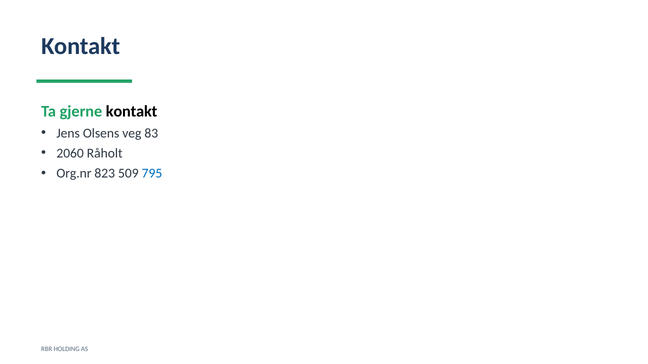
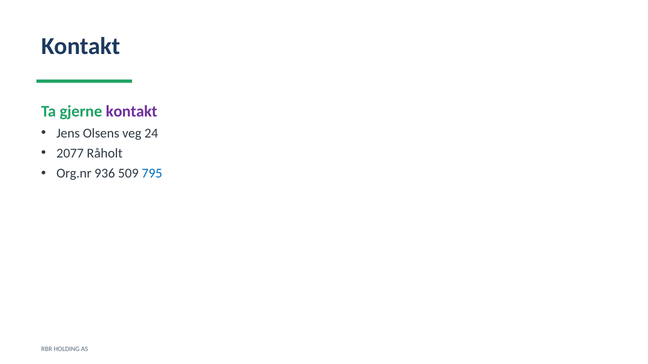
kontakt colour: black -> purple (132, 112)
83: 83 -> 24 (151, 133)
2060: 2060 -> 2077 (70, 154)
823: 823 -> 936 (105, 174)
